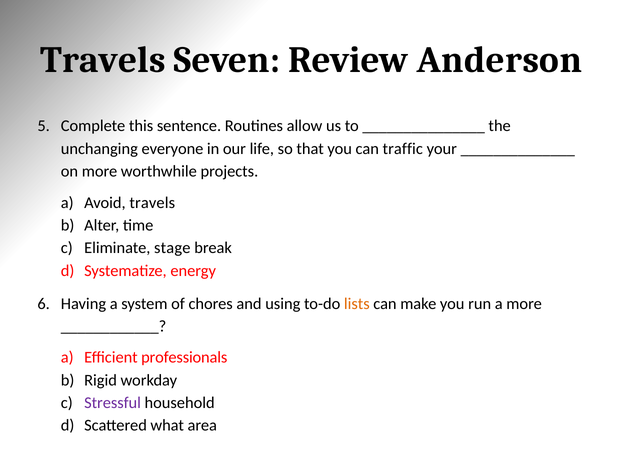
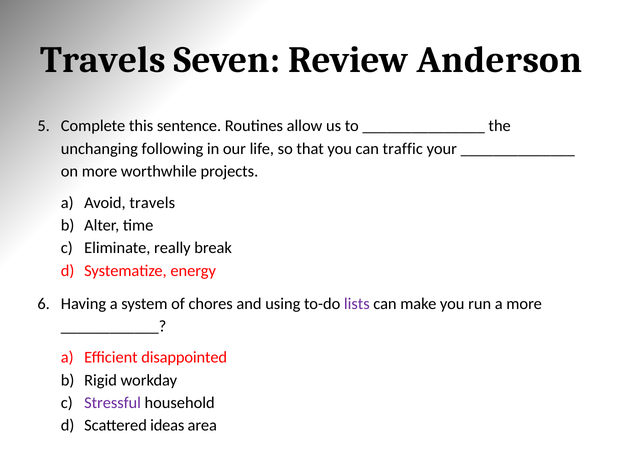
everyone: everyone -> following (172, 149)
stage: stage -> really (172, 248)
lists colour: orange -> purple (357, 304)
professionals: professionals -> disappointed (184, 358)
what: what -> ideas (167, 426)
